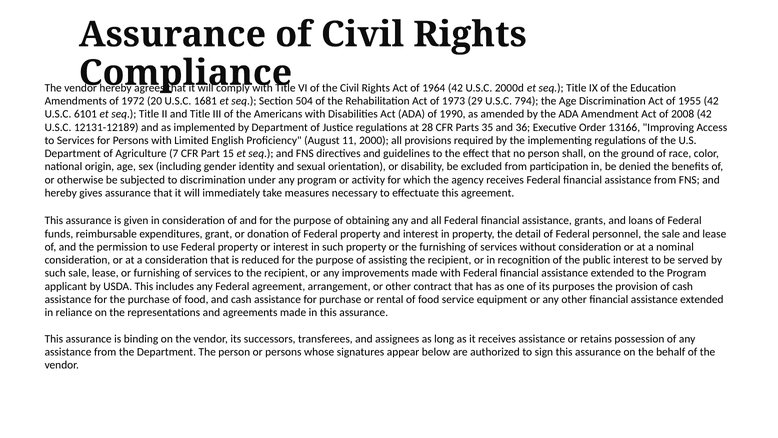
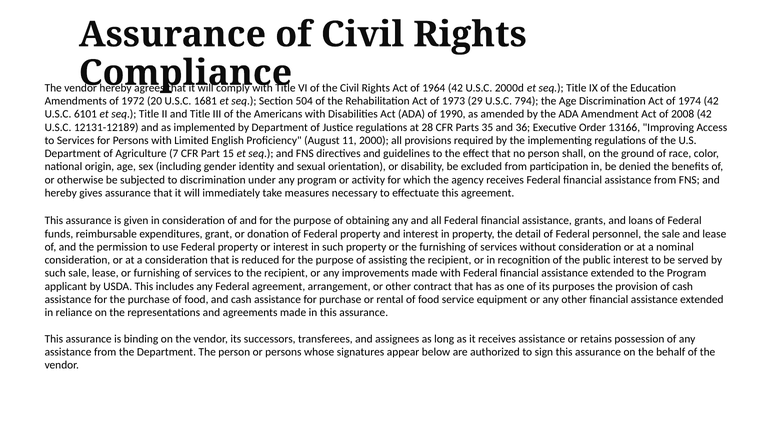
1955: 1955 -> 1974 (690, 101)
